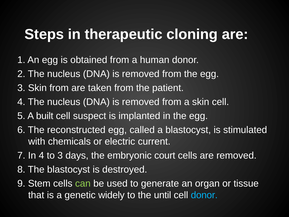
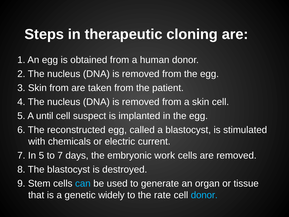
built: built -> until (45, 116)
In 4: 4 -> 5 (41, 155)
to 3: 3 -> 7 (60, 155)
court: court -> work (165, 155)
can colour: light green -> light blue (83, 183)
until: until -> rate (162, 195)
